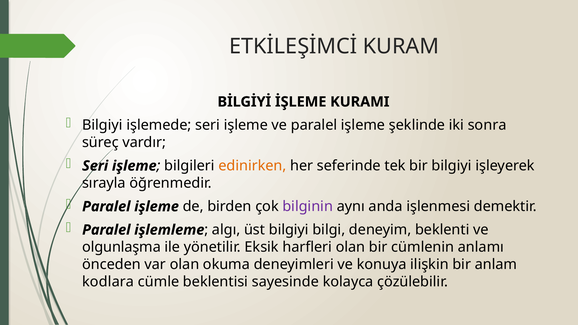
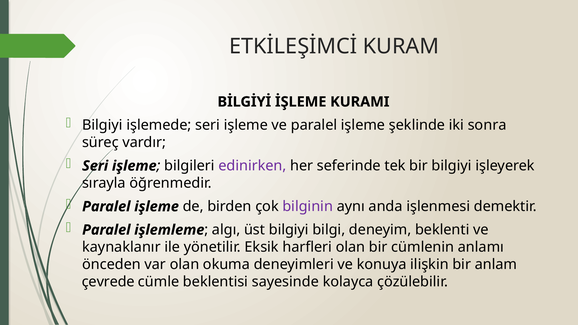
edinirken colour: orange -> purple (252, 166)
olgunlaşma: olgunlaşma -> kaynaklanır (121, 247)
kodlara: kodlara -> çevrede (108, 282)
